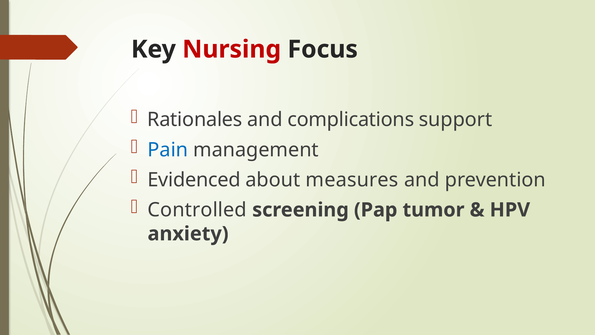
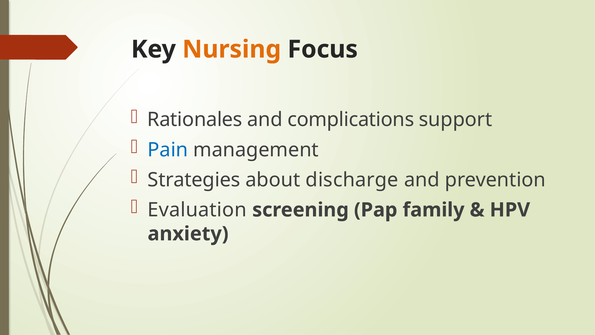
Nursing colour: red -> orange (232, 49)
Evidenced: Evidenced -> Strategies (194, 180)
measures: measures -> discharge (352, 180)
Controlled: Controlled -> Evaluation (197, 210)
tumor: tumor -> family (434, 210)
